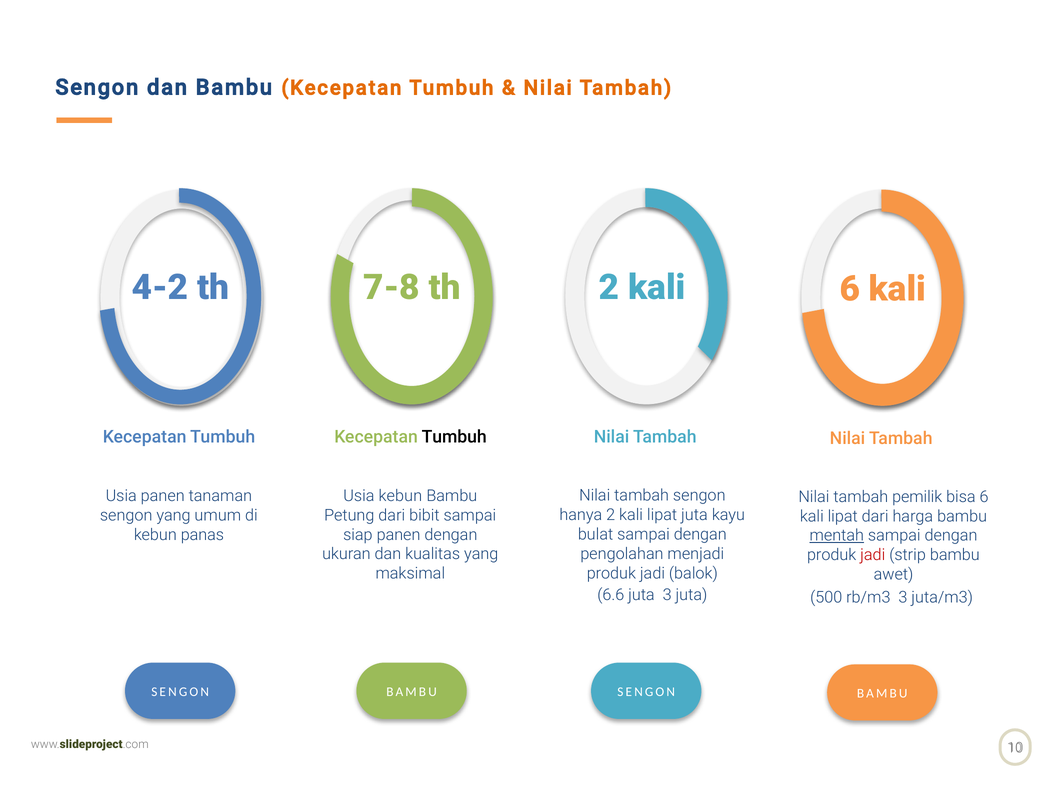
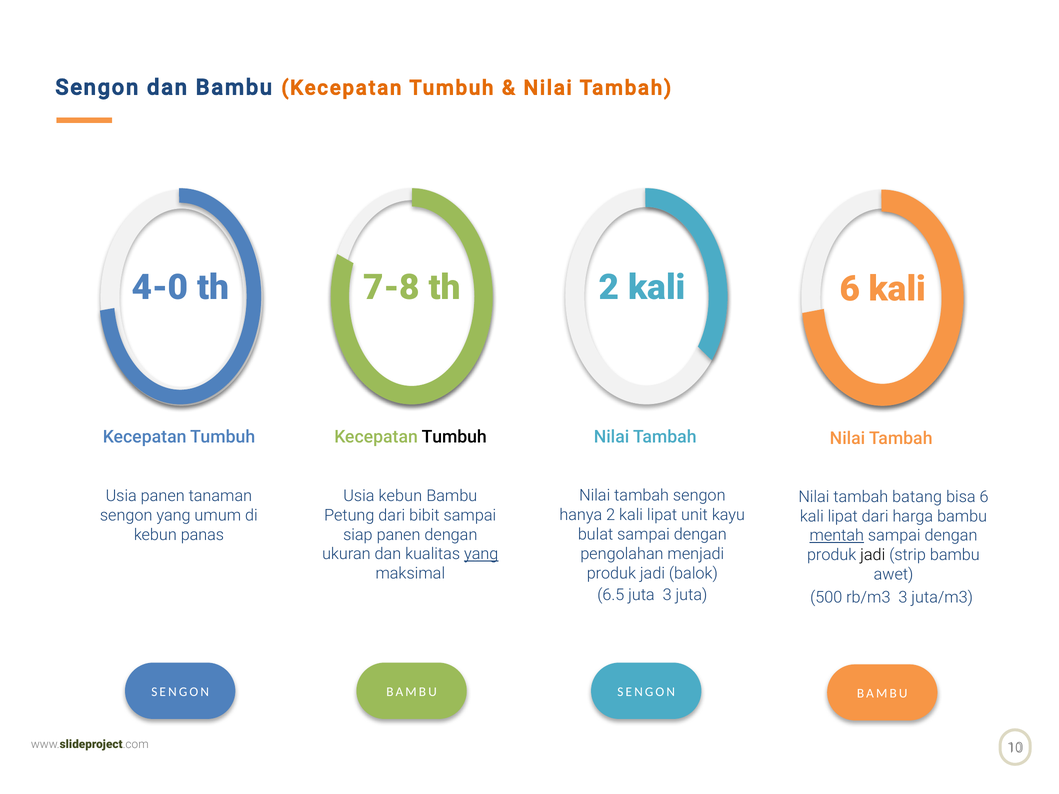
4-2: 4-2 -> 4-0 (160, 288)
pemilik: pemilik -> batang (917, 497)
lipat juta: juta -> unit (694, 515)
yang underline: none -> present (481, 554)
jadi colour: red -> black (873, 555)
6.6: 6.6 -> 6.5 (611, 595)
